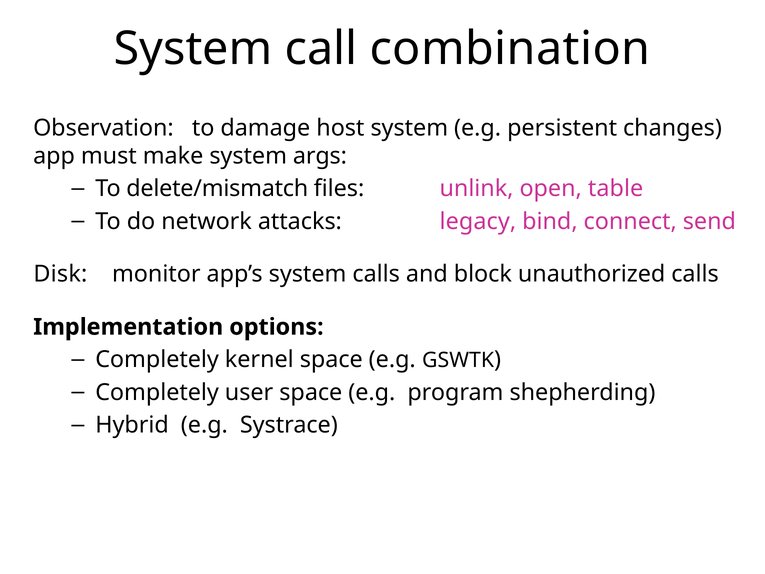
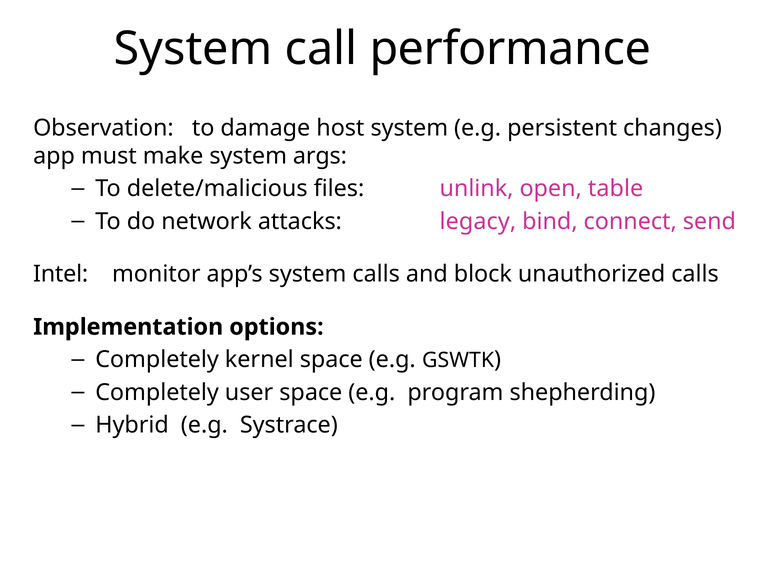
combination: combination -> performance (510, 49)
delete/mismatch: delete/mismatch -> delete/malicious (217, 189)
Disk: Disk -> Intel (61, 274)
